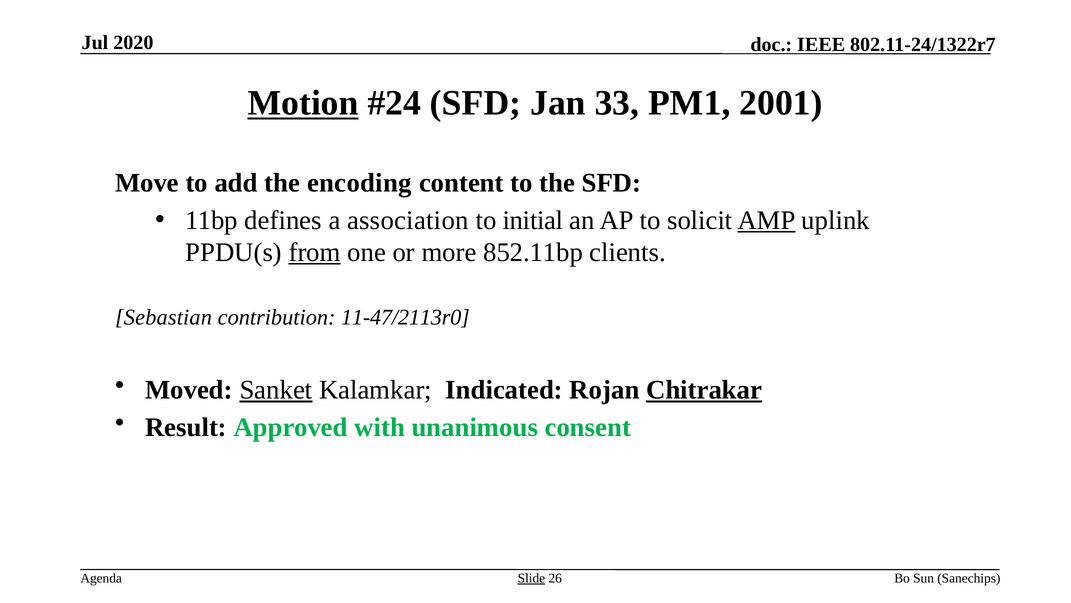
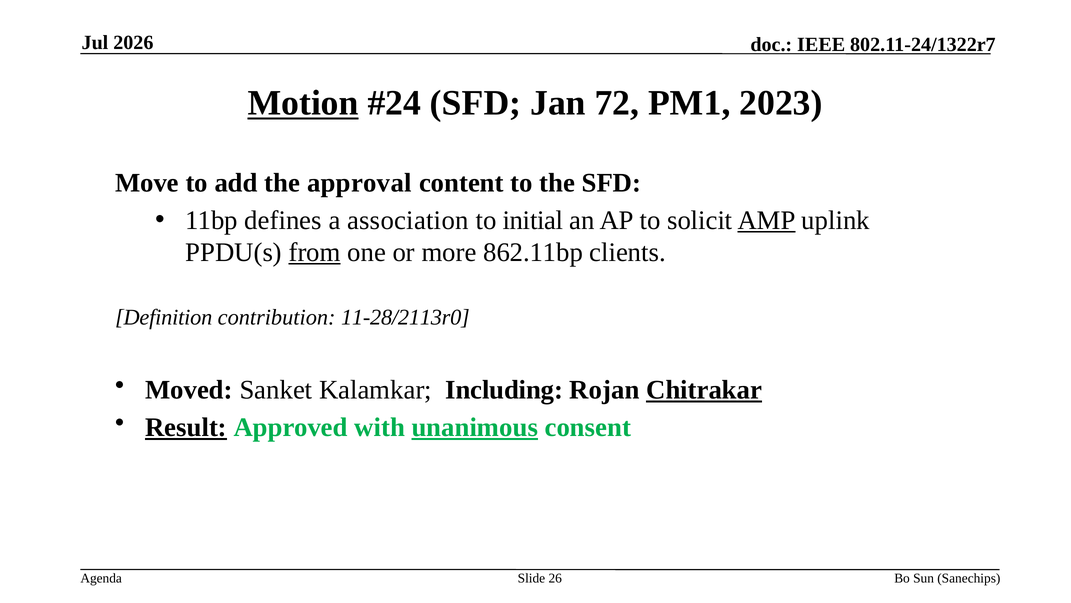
2020: 2020 -> 2026 (133, 43)
33: 33 -> 72 (617, 103)
2001: 2001 -> 2023 (781, 103)
encoding: encoding -> approval (359, 183)
852.11bp: 852.11bp -> 862.11bp (533, 252)
Sebastian: Sebastian -> Definition (164, 317)
11-47/2113r0: 11-47/2113r0 -> 11-28/2113r0 (405, 317)
Sanket underline: present -> none (276, 390)
Indicated: Indicated -> Including (504, 390)
Result underline: none -> present (186, 427)
unanimous underline: none -> present (475, 427)
Slide underline: present -> none (531, 578)
